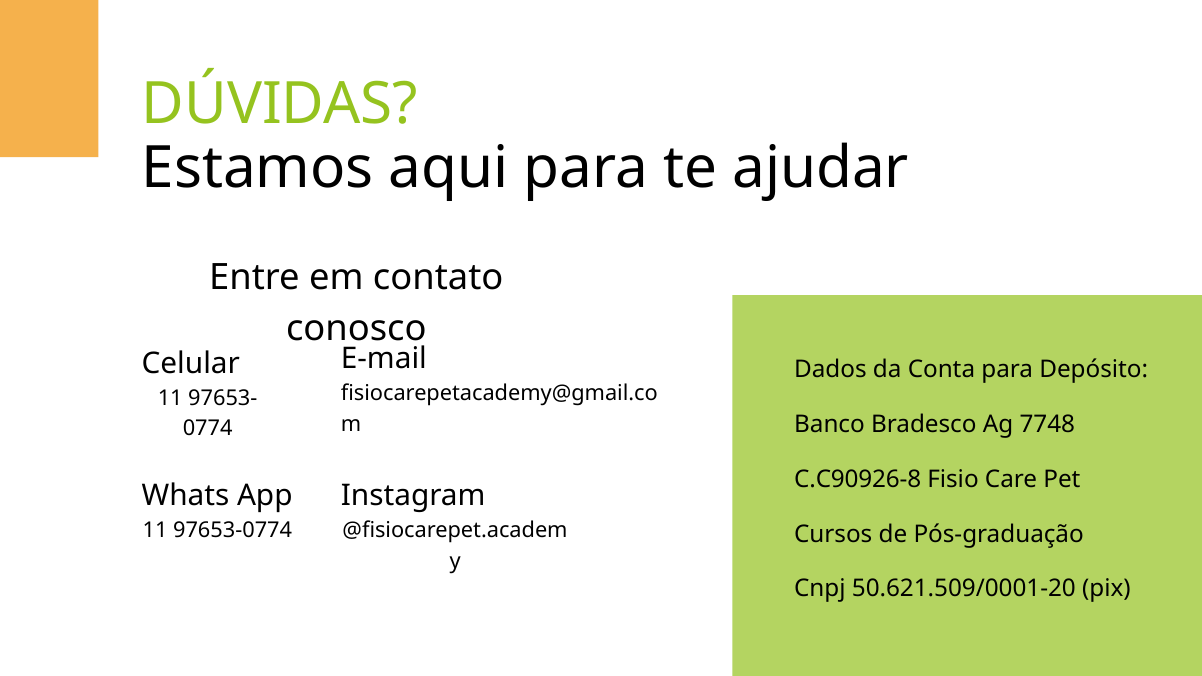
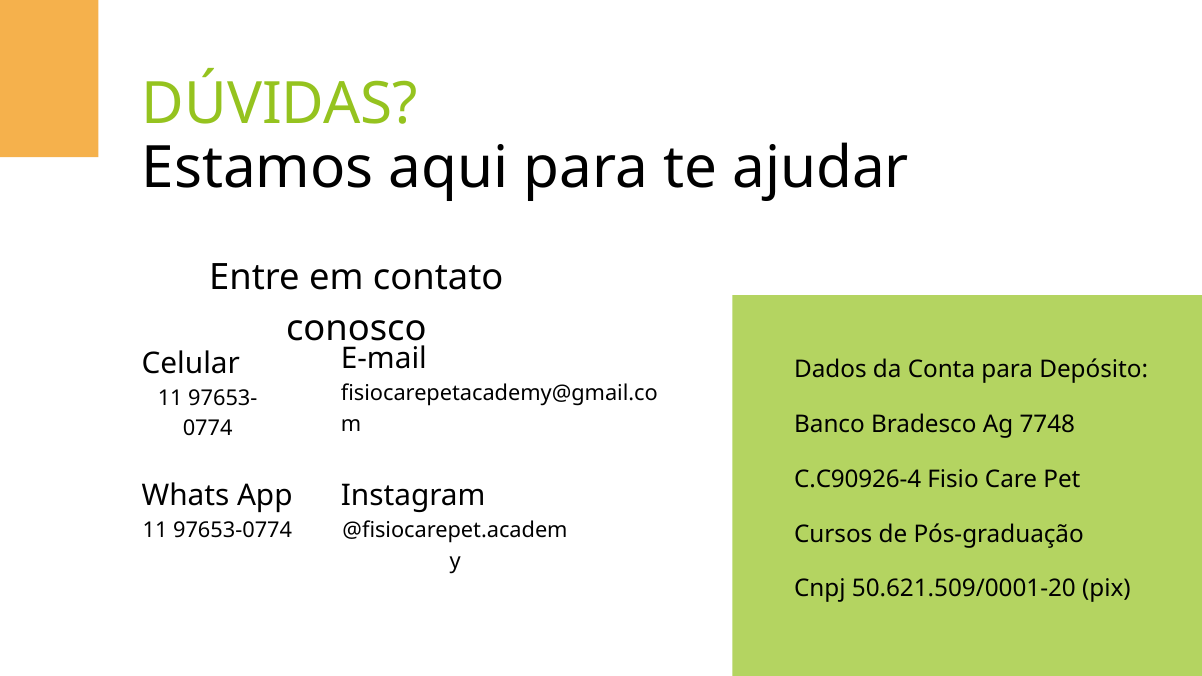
C.C90926-8: C.C90926-8 -> C.C90926-4 (858, 479)
